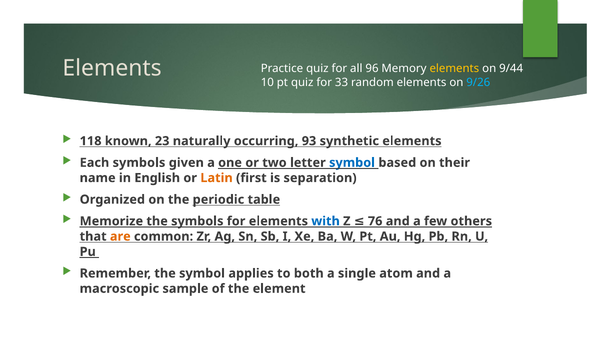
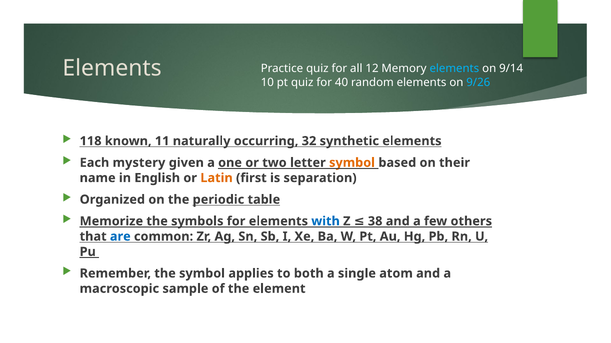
96: 96 -> 12 (372, 69)
elements colour: yellow -> light blue (454, 69)
9/44: 9/44 -> 9/14 (511, 69)
33: 33 -> 40 (342, 82)
23: 23 -> 11 (162, 141)
93: 93 -> 32 (309, 141)
Each symbols: symbols -> mystery (139, 163)
symbol colour: blue -> orange (352, 163)
76: 76 -> 38 (375, 222)
are colour: orange -> blue (120, 237)
